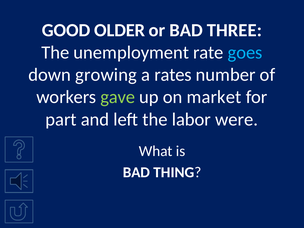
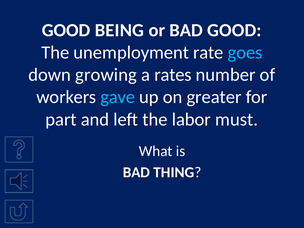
OLDER: OLDER -> BEING (119, 30)
BAD THREE: THREE -> GOOD (234, 30)
gave colour: light green -> light blue (118, 97)
market: market -> greater (214, 97)
were: were -> must (237, 119)
